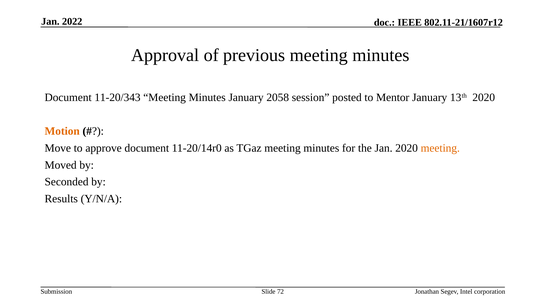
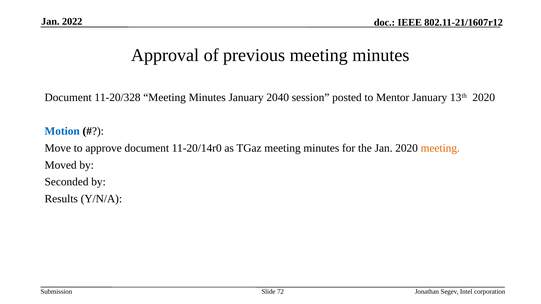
11-20/343: 11-20/343 -> 11-20/328 (117, 98)
2058: 2058 -> 2040 (278, 98)
Motion colour: orange -> blue (62, 131)
